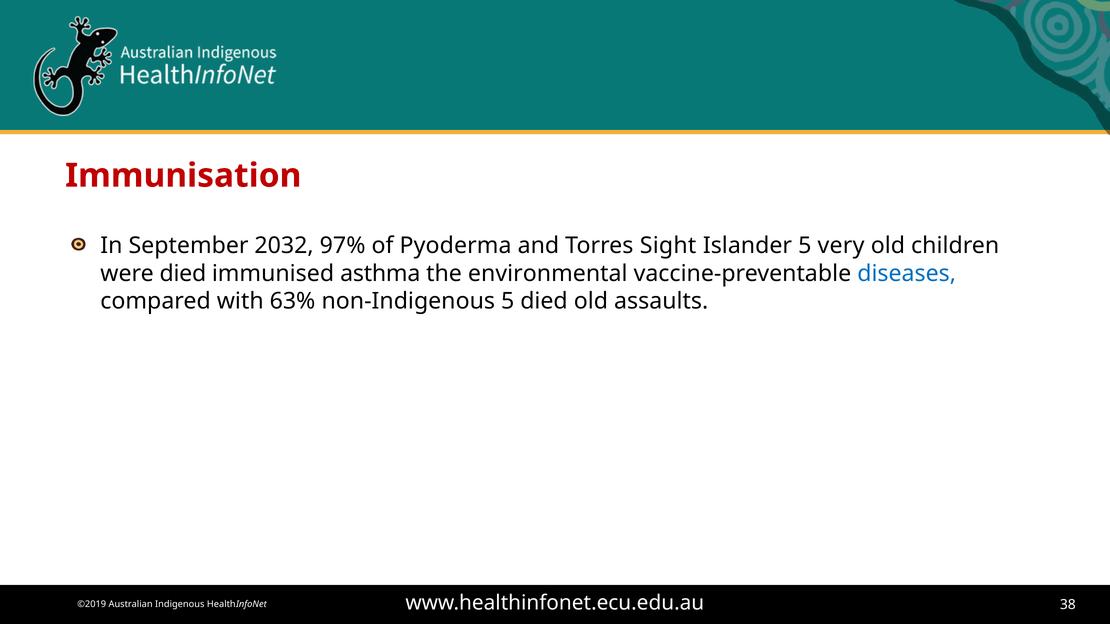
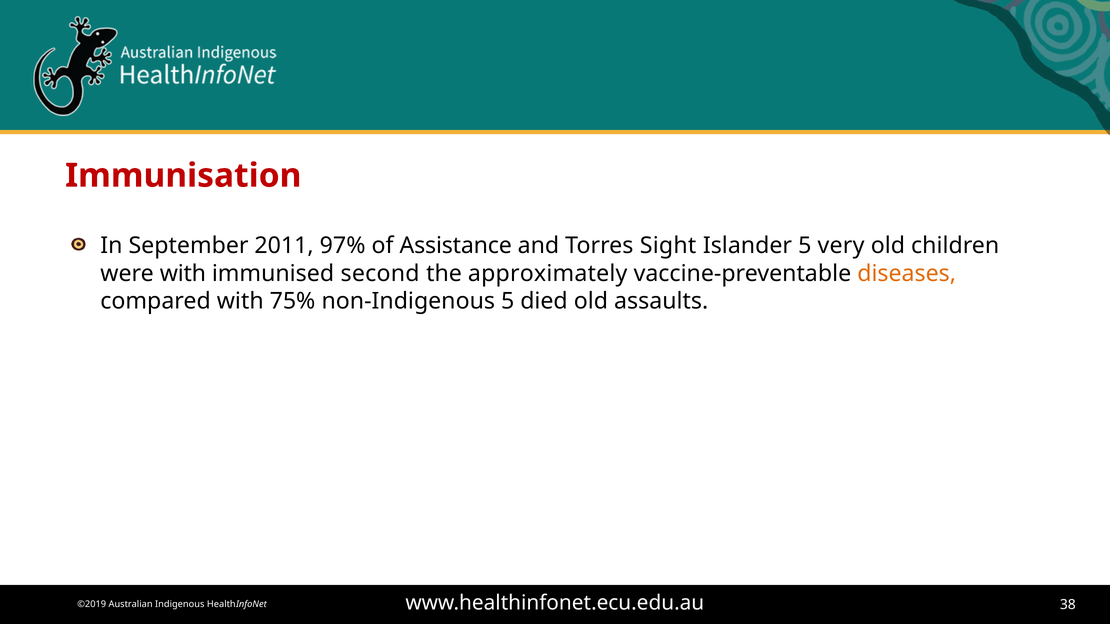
2032: 2032 -> 2011 (284, 246)
Pyoderma: Pyoderma -> Assistance (456, 246)
were died: died -> with (183, 274)
asthma: asthma -> second (380, 274)
environmental: environmental -> approximately (548, 274)
diseases colour: blue -> orange (907, 274)
63%: 63% -> 75% (292, 301)
